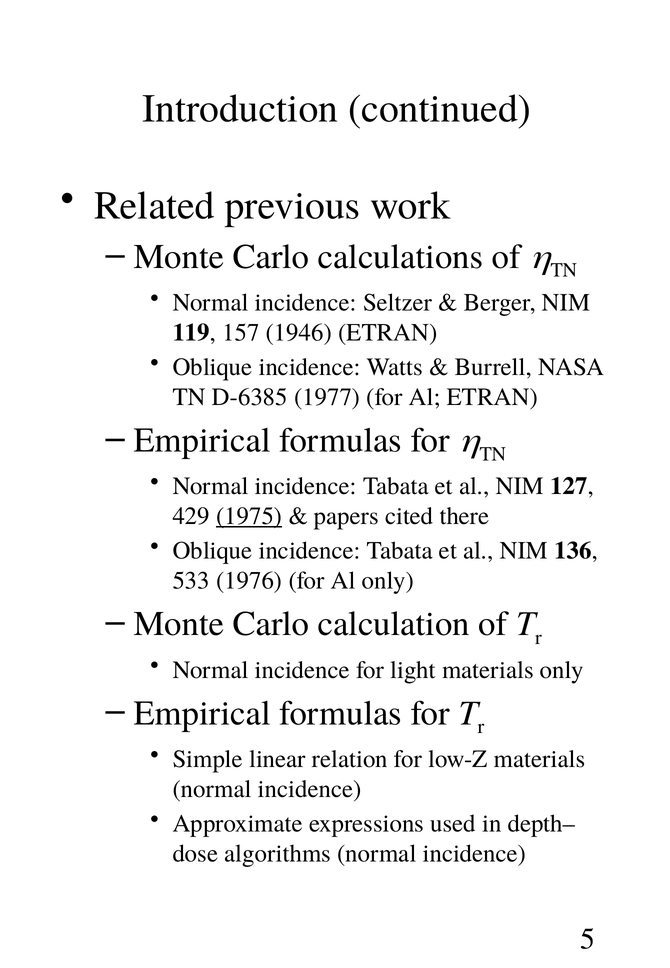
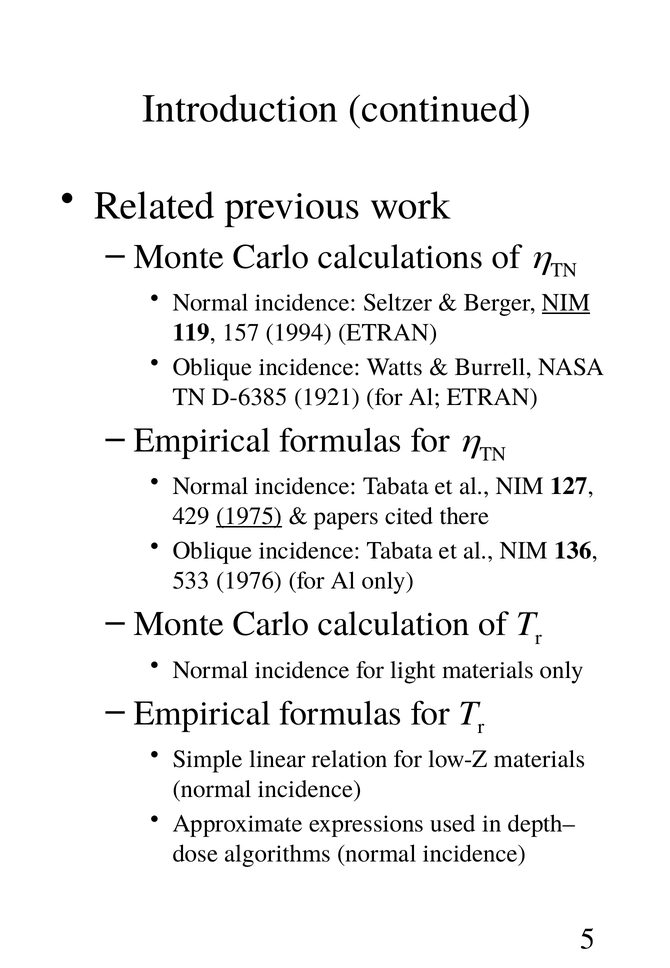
NIM underline: none -> present (566, 302)
1946: 1946 -> 1994 (299, 332)
1977: 1977 -> 1921 (327, 397)
